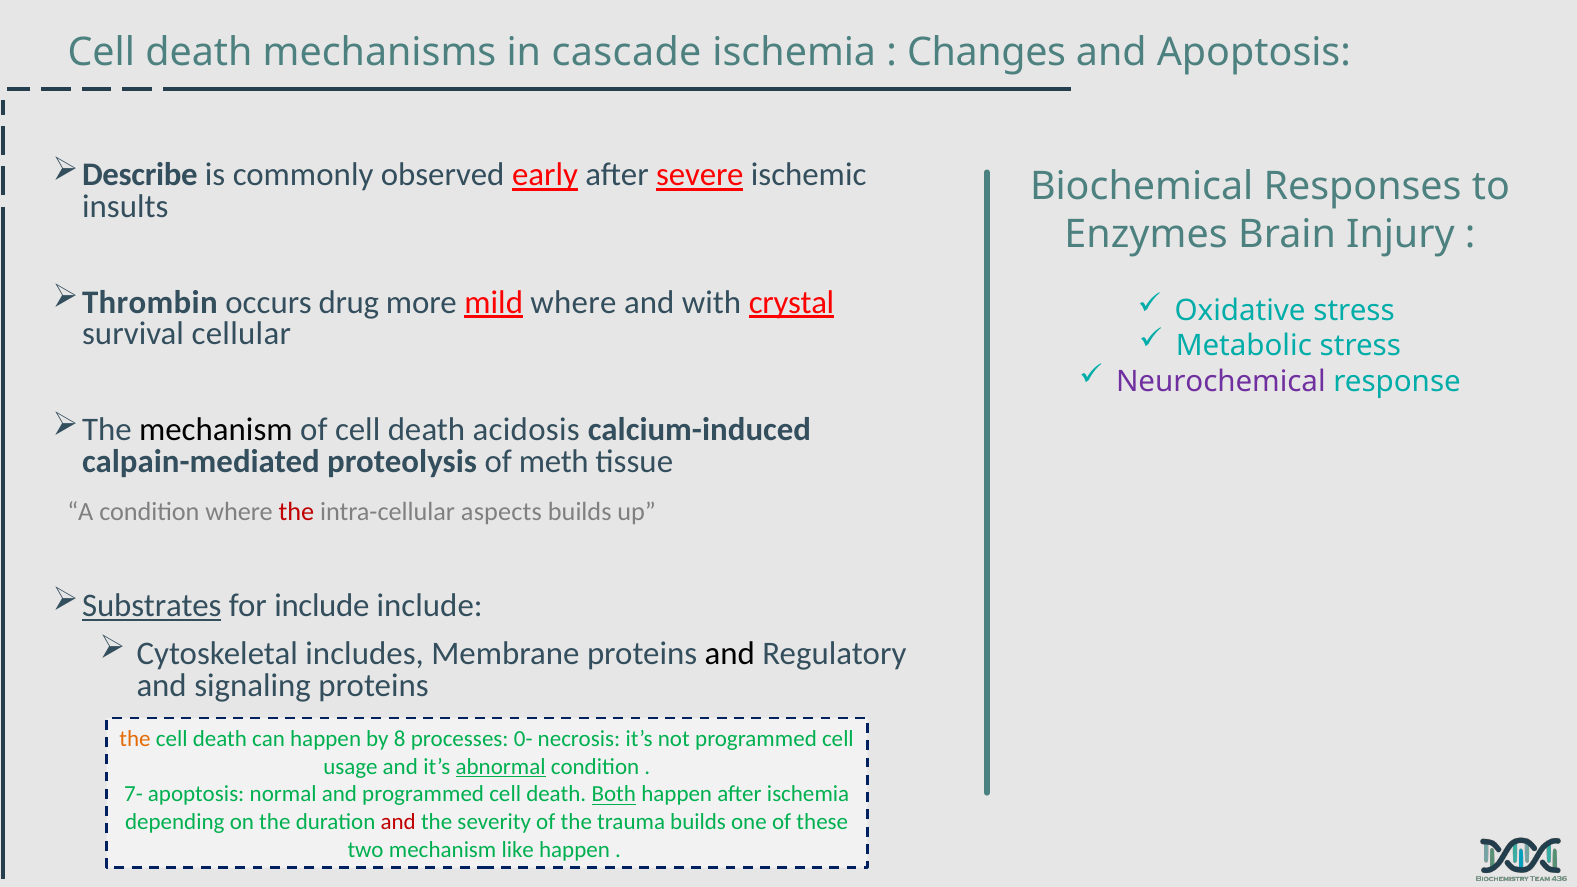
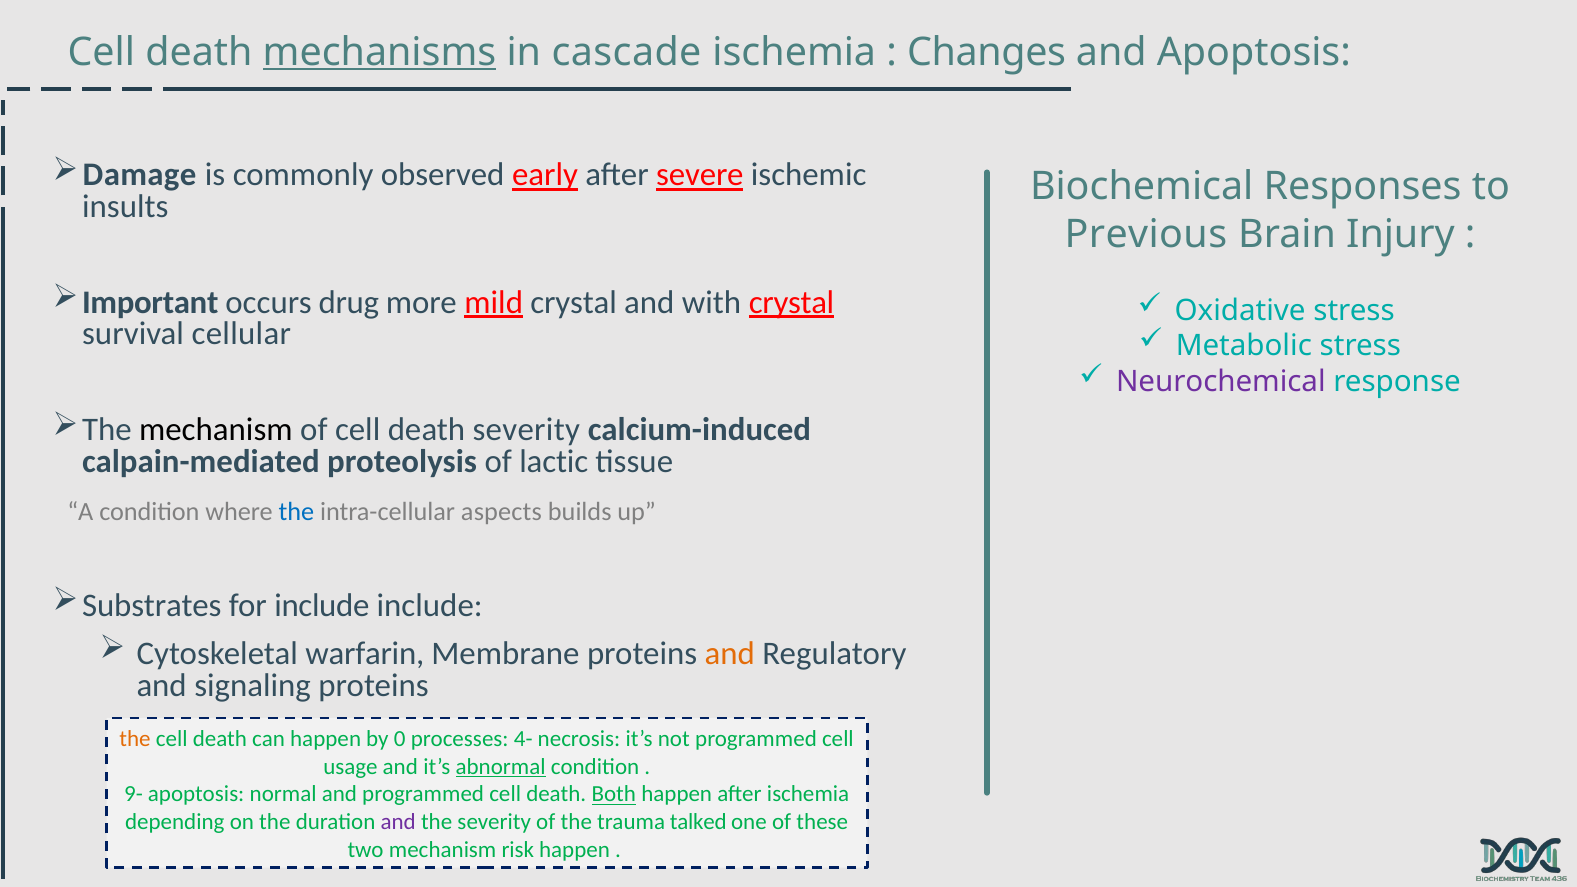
mechanisms underline: none -> present (379, 52)
Describe: Describe -> Damage (140, 175)
Enzymes: Enzymes -> Previous (1146, 234)
Thrombin: Thrombin -> Important (150, 303)
mild where: where -> crystal (574, 303)
death acidosis: acidosis -> severity (526, 430)
meth: meth -> lactic (554, 462)
the colour: red -> blue (296, 512)
Substrates underline: present -> none (152, 606)
includes: includes -> warfarin (365, 654)
and colour: black -> orange (730, 654)
8: 8 -> 0 (400, 739)
0-: 0- -> 4- (523, 739)
7-: 7- -> 9- (133, 794)
and colour: red -> purple (398, 822)
trauma builds: builds -> talked (698, 822)
like: like -> risk (518, 850)
